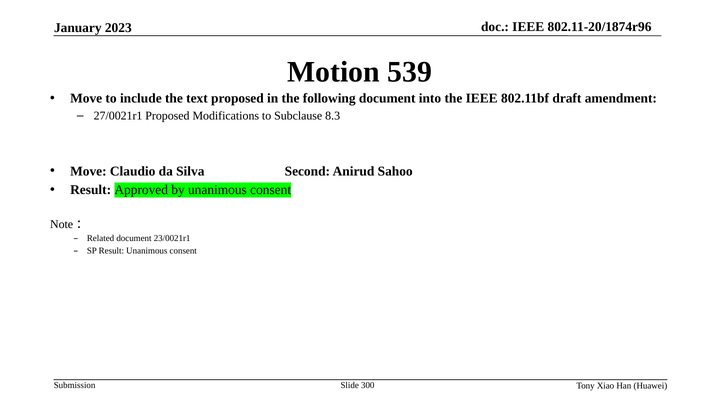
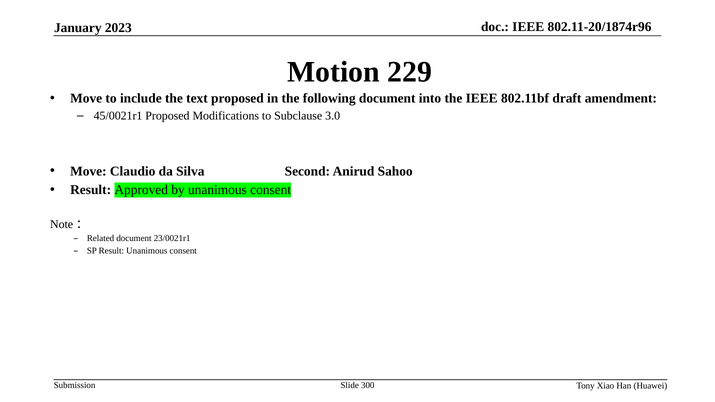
539: 539 -> 229 (410, 72)
27/0021r1: 27/0021r1 -> 45/0021r1 (118, 116)
8.3: 8.3 -> 3.0 (333, 116)
